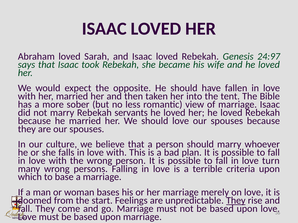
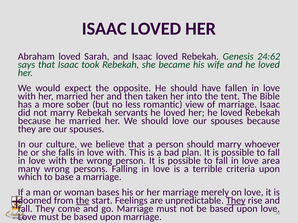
24:97: 24:97 -> 24:62 (269, 57)
turn: turn -> area (271, 161)
the underline: none -> present (83, 201)
